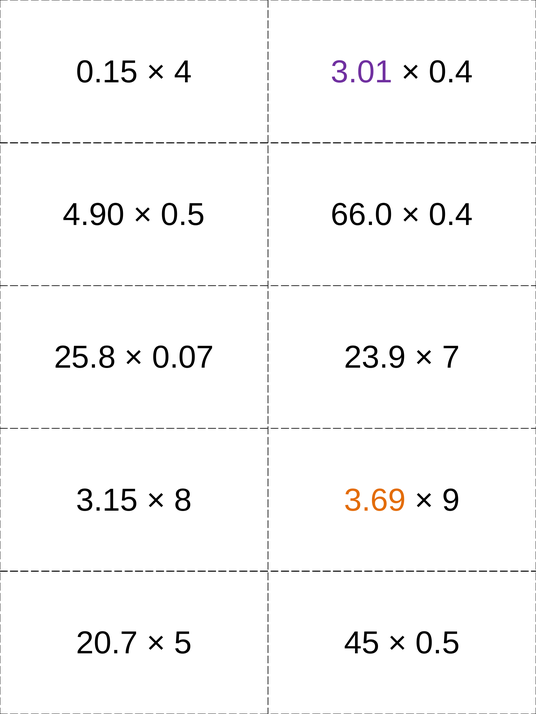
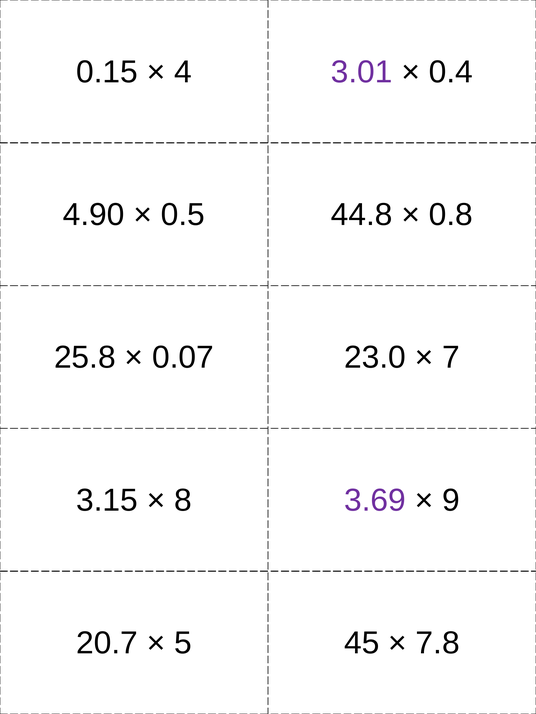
66.0: 66.0 -> 44.8 (362, 215)
0.4: 0.4 -> 0.8 (451, 215)
23.9: 23.9 -> 23.0 (375, 358)
3.69 colour: orange -> purple (375, 501)
0.5: 0.5 -> 7.8 (438, 644)
